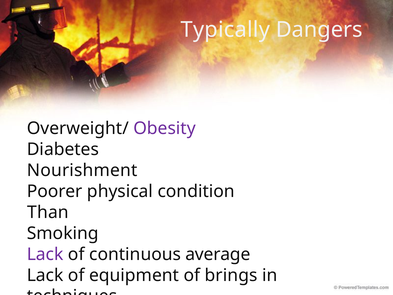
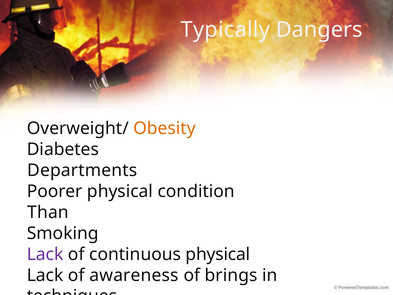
Obesity colour: purple -> orange (165, 128)
Nourishment: Nourishment -> Departments (82, 170)
continuous average: average -> physical (218, 254)
equipment: equipment -> awareness (134, 275)
